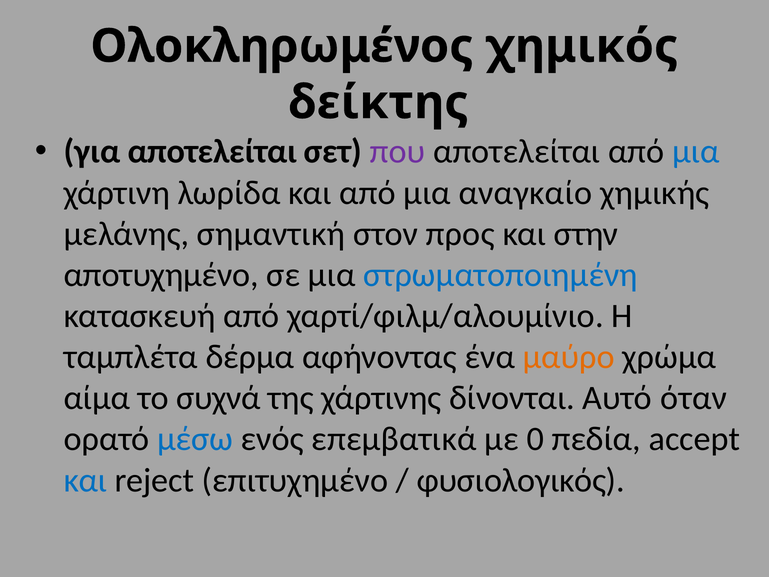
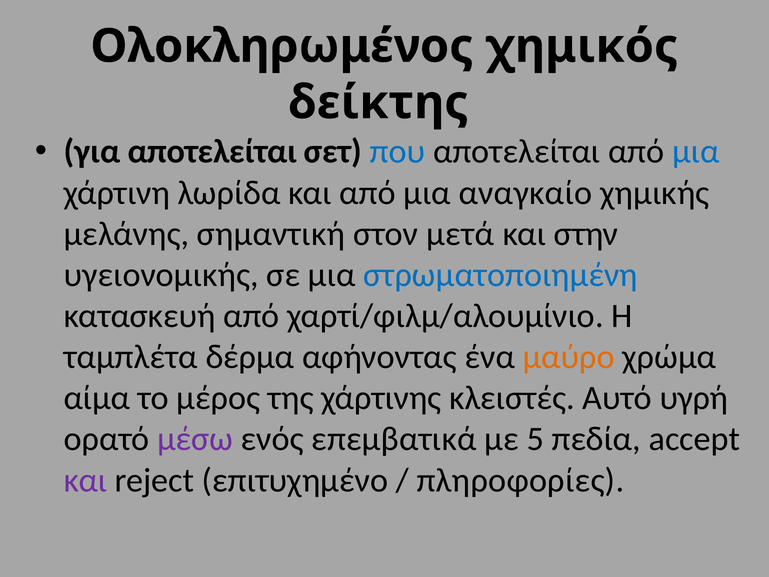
που colour: purple -> blue (398, 152)
προς: προς -> μετά (460, 234)
αποτυχημένο: αποτυχημένο -> υγειονομικής (161, 275)
συχνά: συχνά -> μέρος (218, 398)
δίνονται: δίνονται -> κλειστές (512, 398)
όταν: όταν -> υγρή (694, 398)
μέσω colour: blue -> purple (195, 439)
0: 0 -> 5 (535, 439)
και colour: blue -> purple (86, 480)
φυσιολογικός: φυσιολογικός -> πληροφορίες (520, 480)
